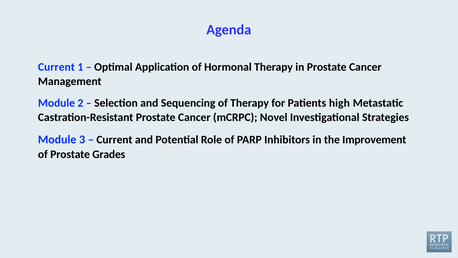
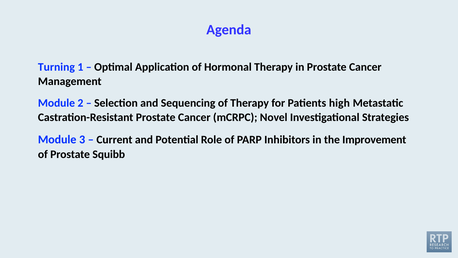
Current: Current -> Turning (56, 67)
Grades: Grades -> Squibb (109, 154)
